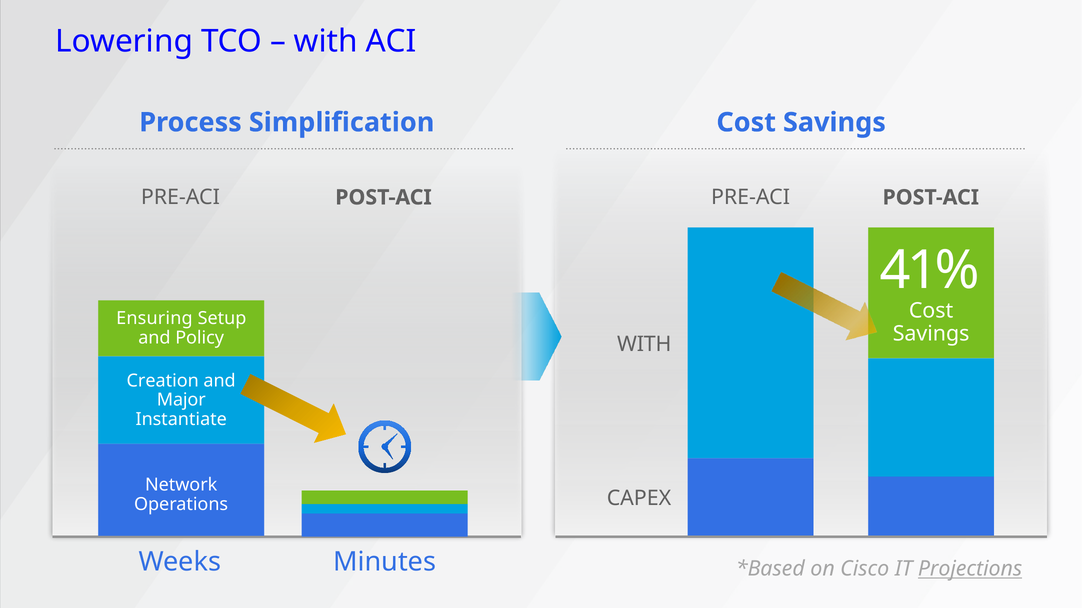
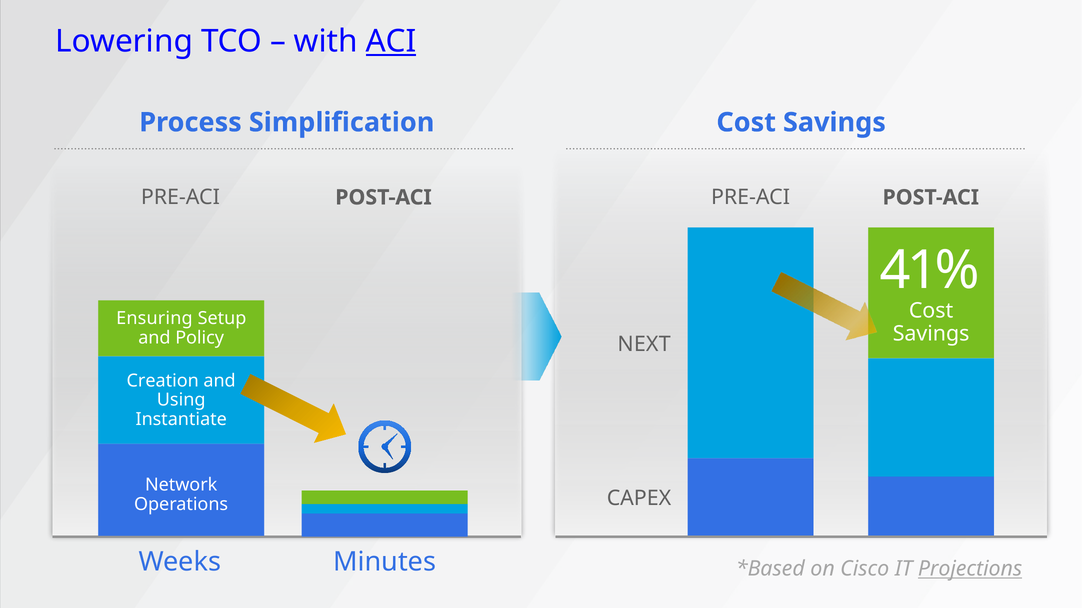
ACI underline: none -> present (391, 41)
WITH: WITH -> NEXT (644, 345)
Major: Major -> Using (181, 400)
